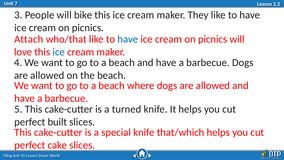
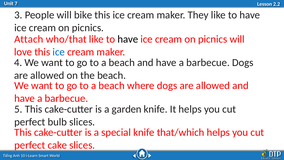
have colour: blue -> black (128, 39)
turned: turned -> garden (127, 109)
built: built -> bulb (57, 122)
